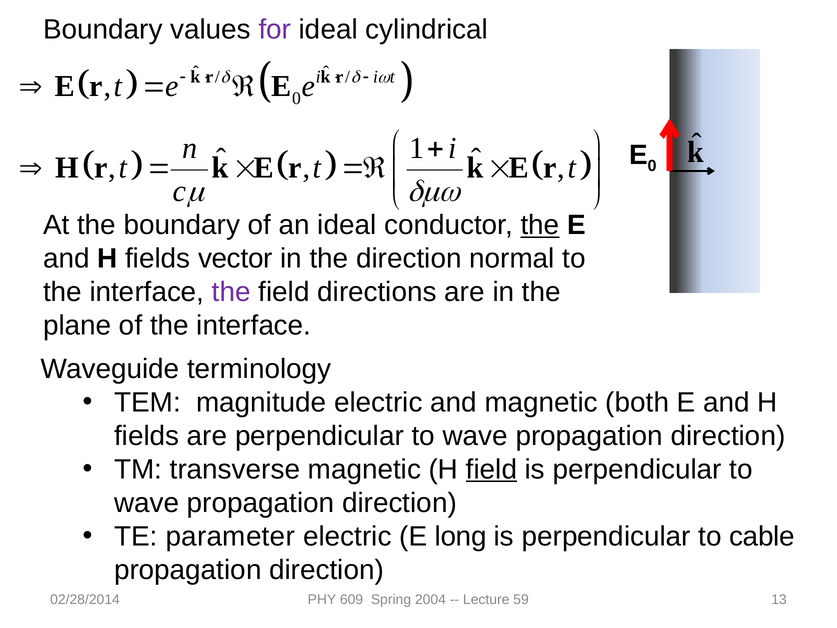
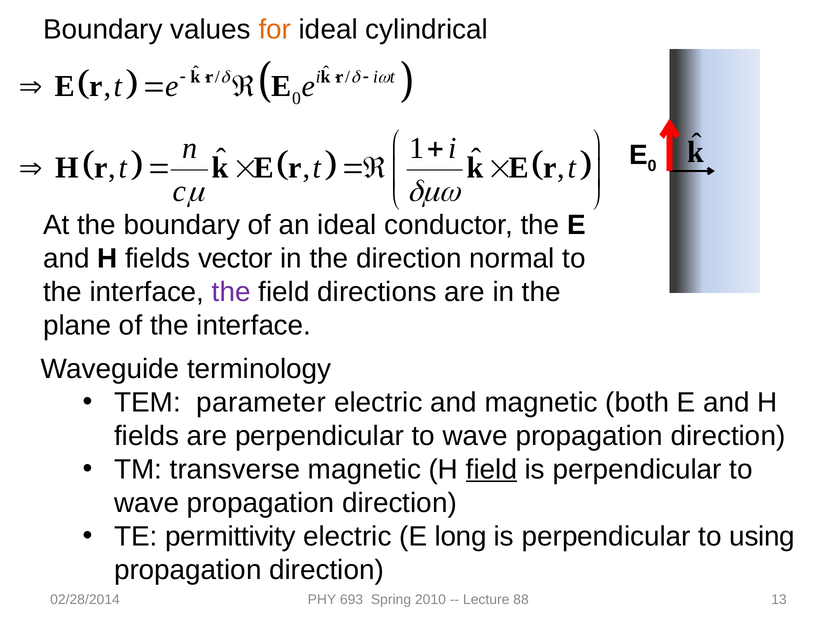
for colour: purple -> orange (275, 30)
the underline: present -> none (540, 225)
magnitude: magnitude -> parameter (261, 402)
parameter: parameter -> permittivity (230, 536)
cable: cable -> using (762, 536)
609: 609 -> 693 (352, 599)
2004: 2004 -> 2010 (430, 599)
59: 59 -> 88 (521, 599)
